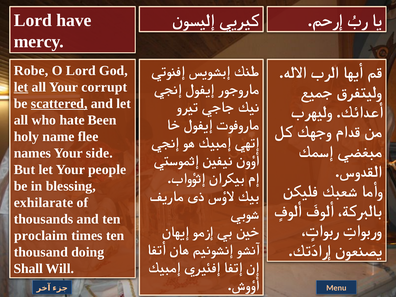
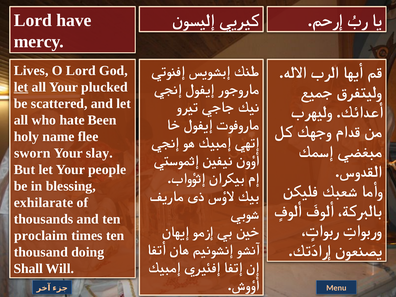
Robe: Robe -> Lives (31, 71)
corrupt: corrupt -> plucked (104, 87)
scattered underline: present -> none (59, 104)
names: names -> sworn (32, 153)
side: side -> slay (99, 153)
